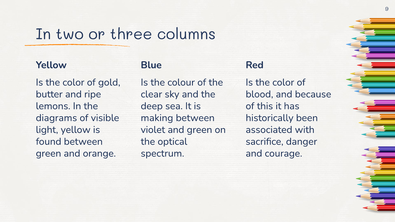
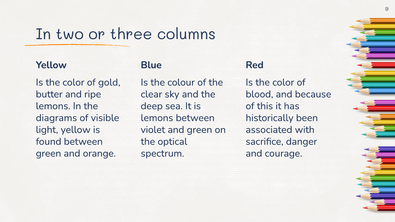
making: making -> lemons (157, 118)
